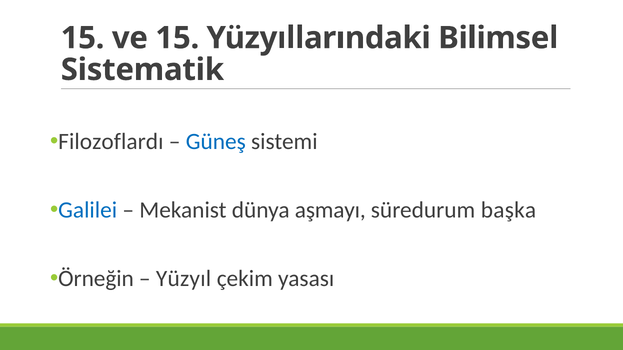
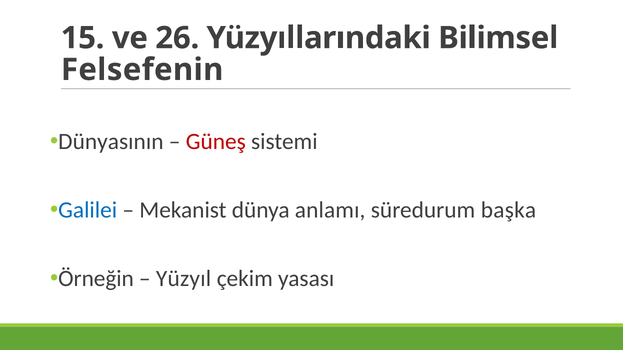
ve 15: 15 -> 26 (177, 38)
Sistematik: Sistematik -> Felsefenin (142, 70)
Filozoflardı: Filozoflardı -> Dünyasının (111, 142)
Güneş colour: blue -> red (216, 142)
aşmayı: aşmayı -> anlamı (330, 210)
